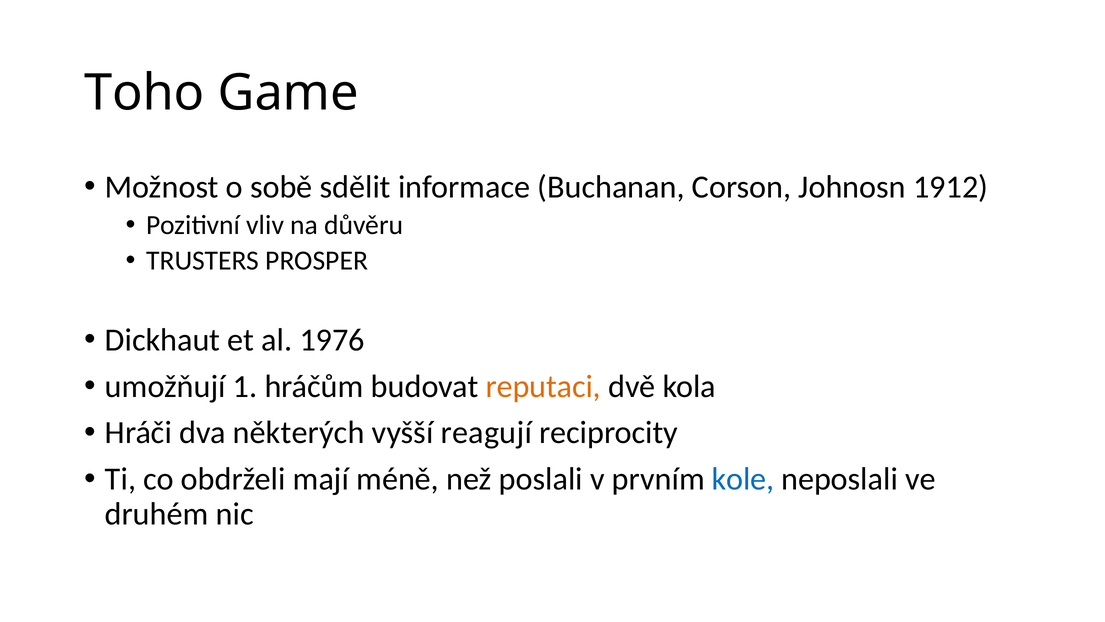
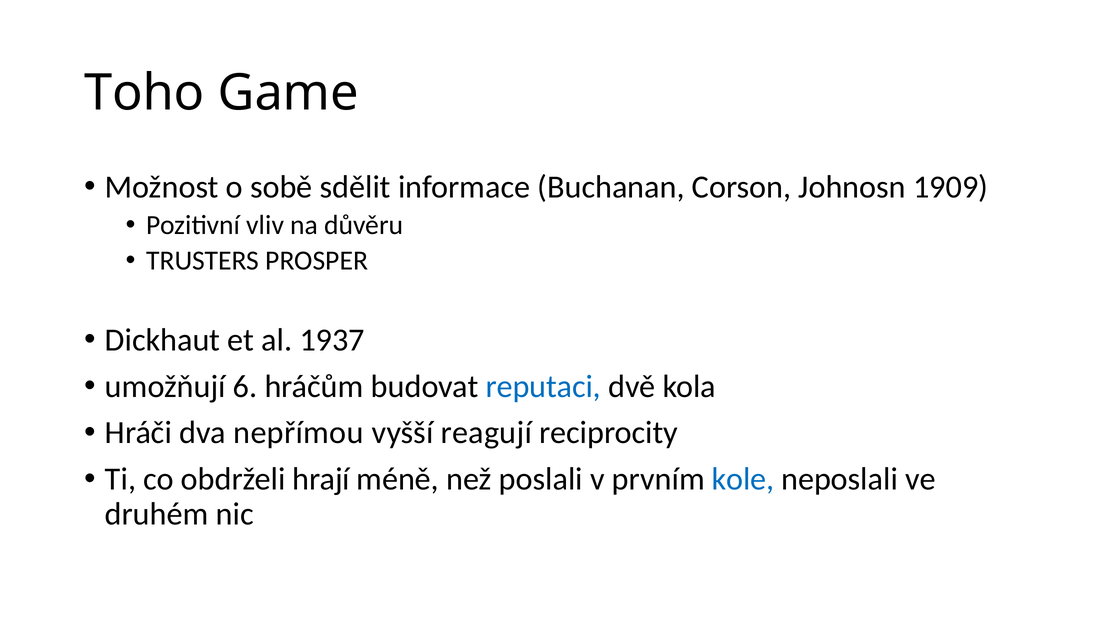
1912: 1912 -> 1909 (951, 187)
1976: 1976 -> 1937 (332, 340)
1: 1 -> 6 (245, 386)
reputaci colour: orange -> blue (543, 386)
některých: některých -> nepřímou (299, 433)
mají: mají -> hrají (321, 479)
